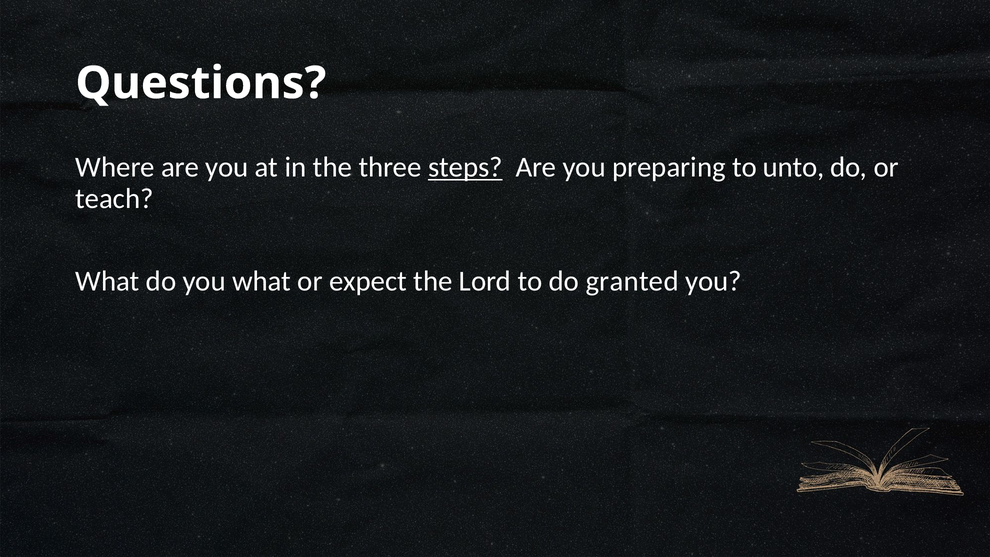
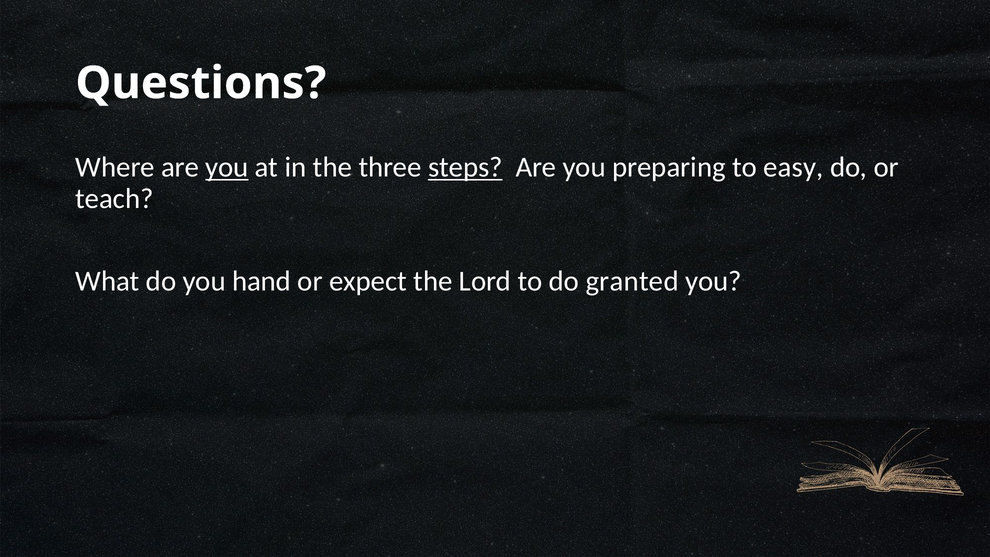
you underline: none -> present (227, 167)
unto: unto -> easy (793, 167)
you what: what -> hand (262, 281)
